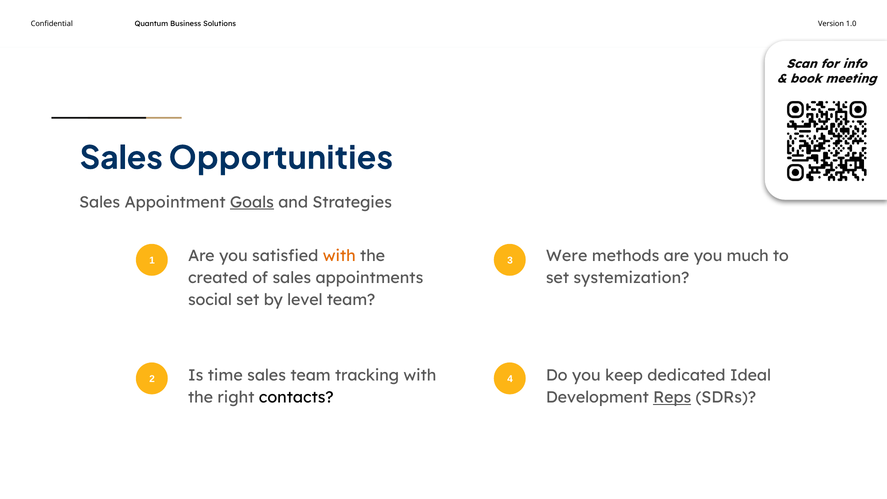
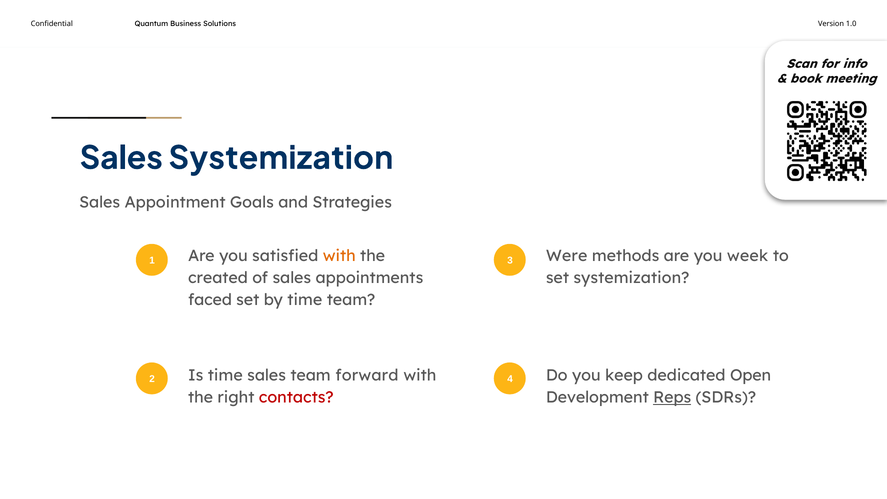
Sales Opportunities: Opportunities -> Systemization (281, 158)
Goals underline: present -> none (252, 202)
much: much -> week (748, 256)
social: social -> faced (210, 300)
by level: level -> time (305, 300)
tracking: tracking -> forward (367, 376)
Ideal: Ideal -> Open (751, 376)
contacts colour: black -> red (296, 398)
